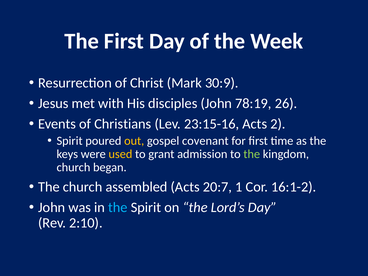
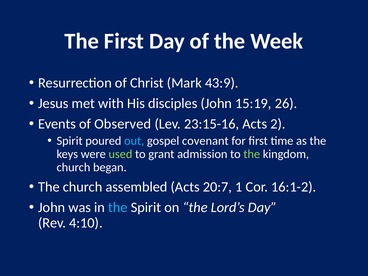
30:9: 30:9 -> 43:9 (222, 83)
78:19: 78:19 -> 15:19 (253, 103)
Christians: Christians -> Observed (123, 124)
out colour: yellow -> light blue (134, 141)
used colour: yellow -> light green (120, 154)
2:10: 2:10 -> 4:10 (86, 223)
